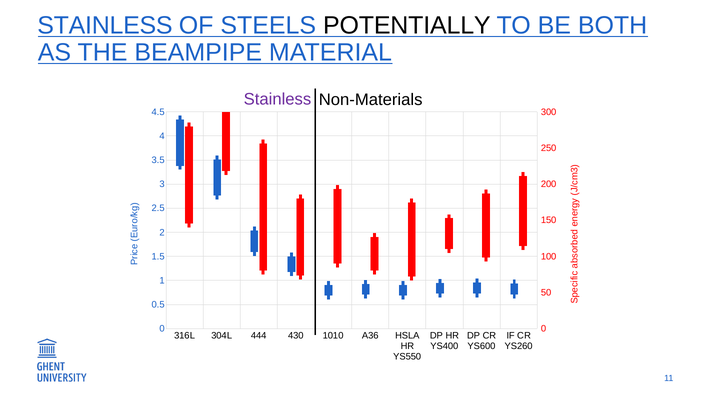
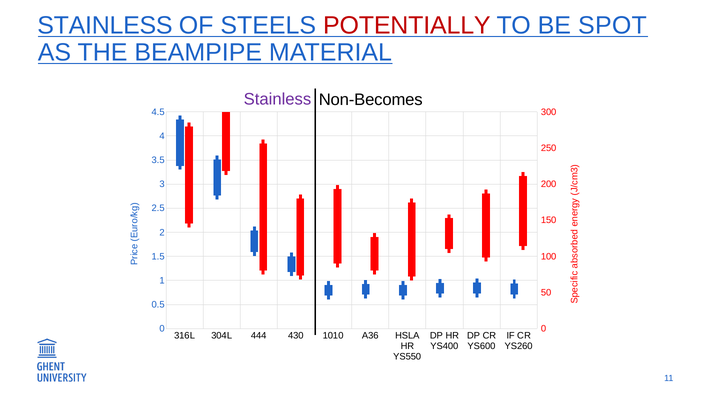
POTENTIALLY colour: black -> red (407, 26)
BOTH: BOTH -> SPOT (612, 26)
Non-Materials: Non-Materials -> Non-Becomes (371, 100)
